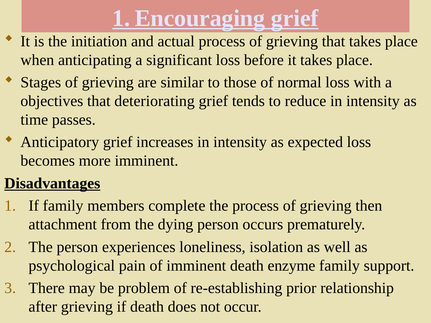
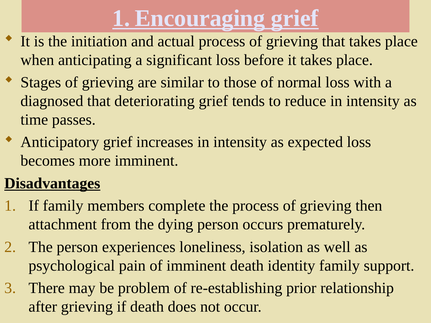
objectives: objectives -> diagnosed (52, 101)
enzyme: enzyme -> identity (291, 266)
